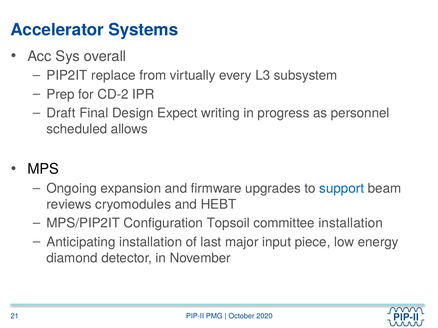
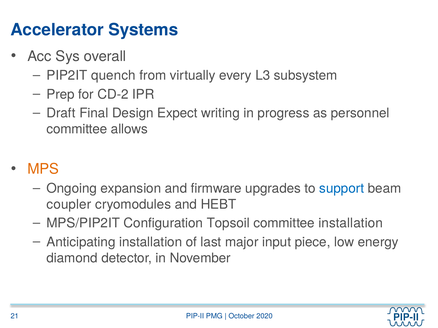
replace: replace -> quench (113, 76)
scheduled: scheduled -> committee (77, 129)
MPS colour: black -> orange (43, 169)
reviews: reviews -> coupler (69, 205)
